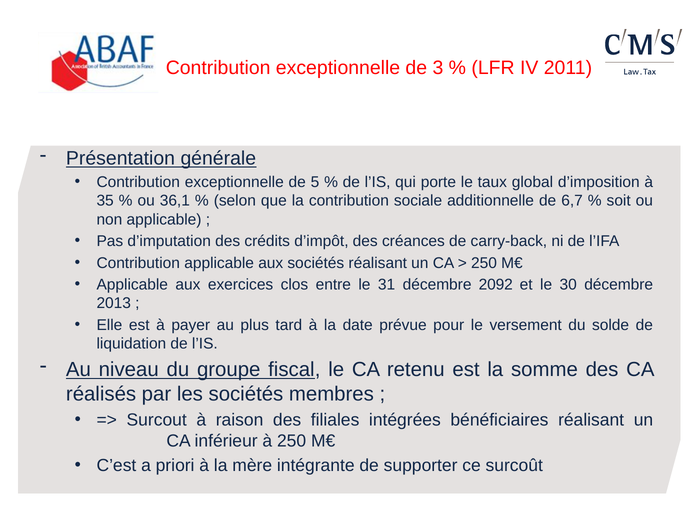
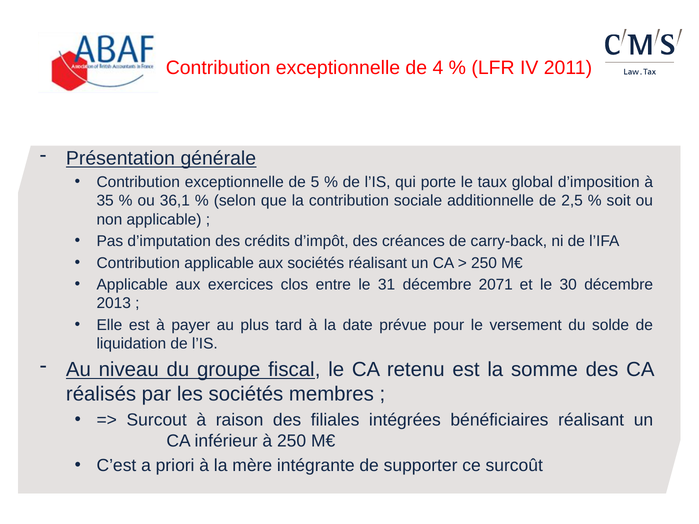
3: 3 -> 4 (438, 68)
6,7: 6,7 -> 2,5 (572, 201)
2092: 2092 -> 2071 (496, 285)
